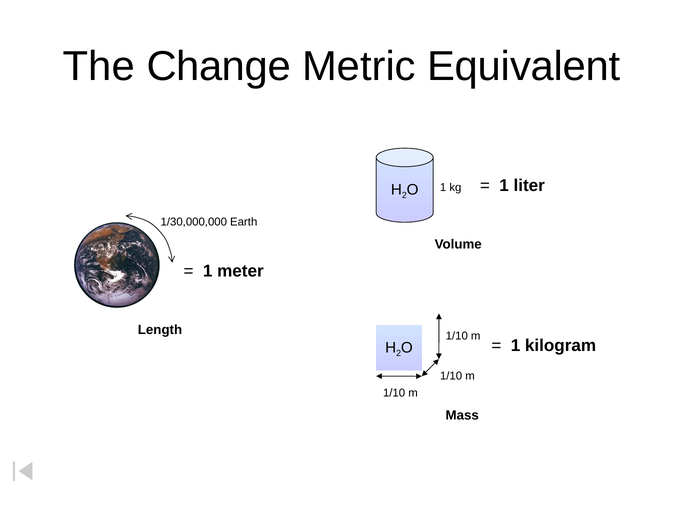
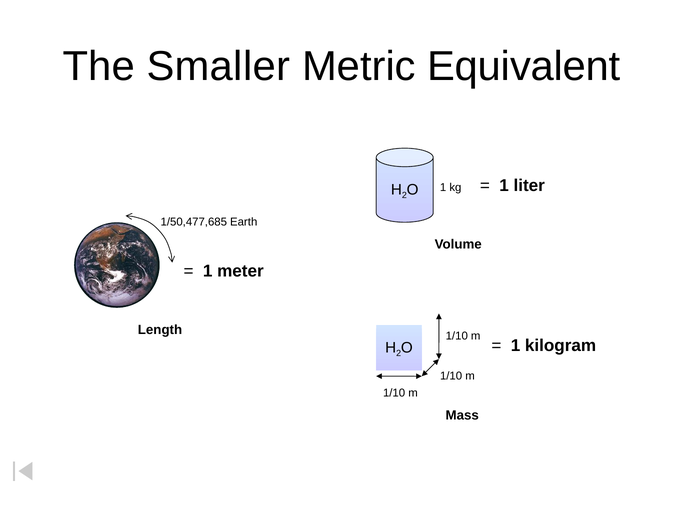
Change: Change -> Smaller (218, 66)
1/30,000,000: 1/30,000,000 -> 1/50,477,685 (194, 222)
